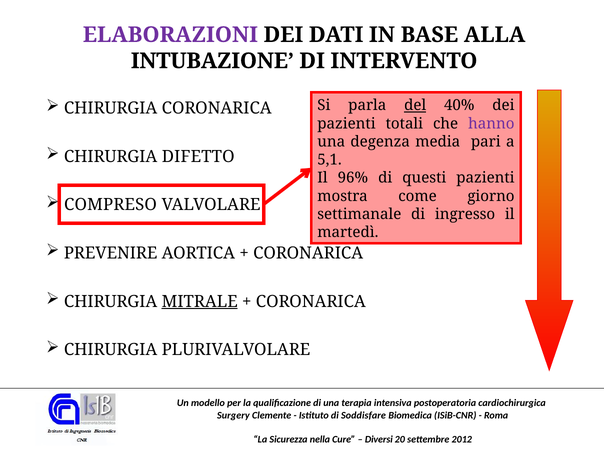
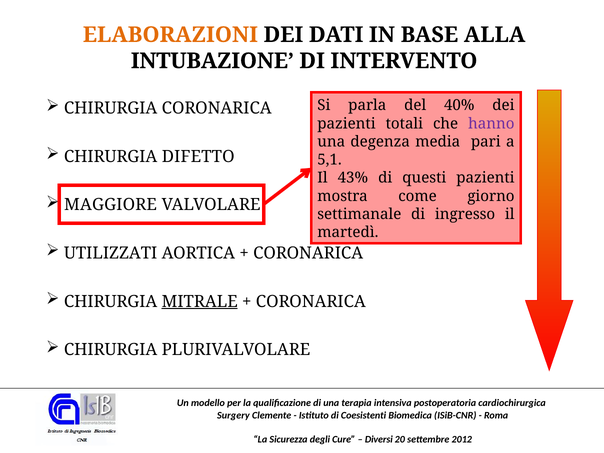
ELABORAZIONI colour: purple -> orange (170, 35)
del underline: present -> none (415, 105)
96%: 96% -> 43% (353, 178)
COMPRESO: COMPRESO -> MAGGIORE (111, 205)
PREVENIRE: PREVENIRE -> UTILIZZATI (111, 253)
Soddisfare: Soddisfare -> Coesistenti (364, 415)
nella: nella -> degli (320, 439)
